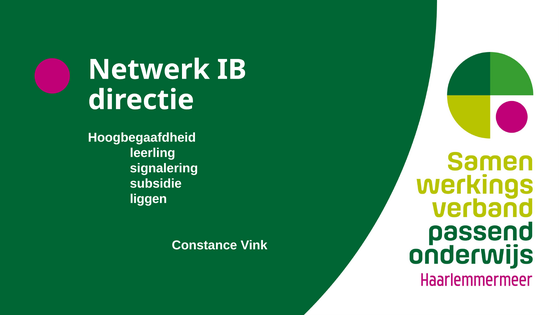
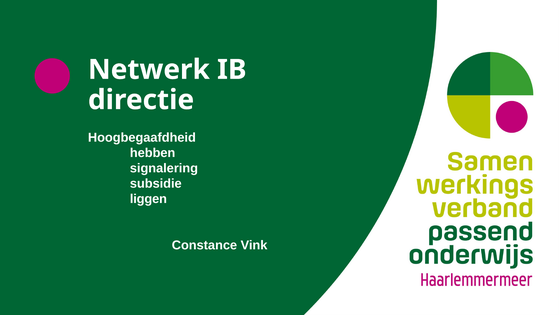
leerling: leerling -> hebben (153, 153)
